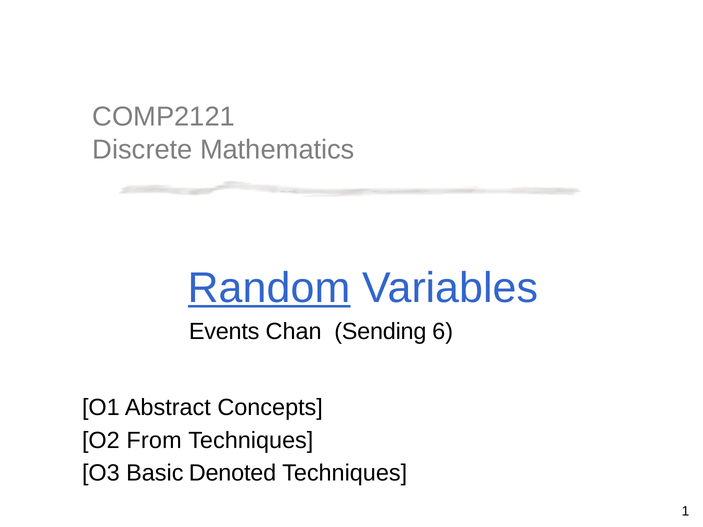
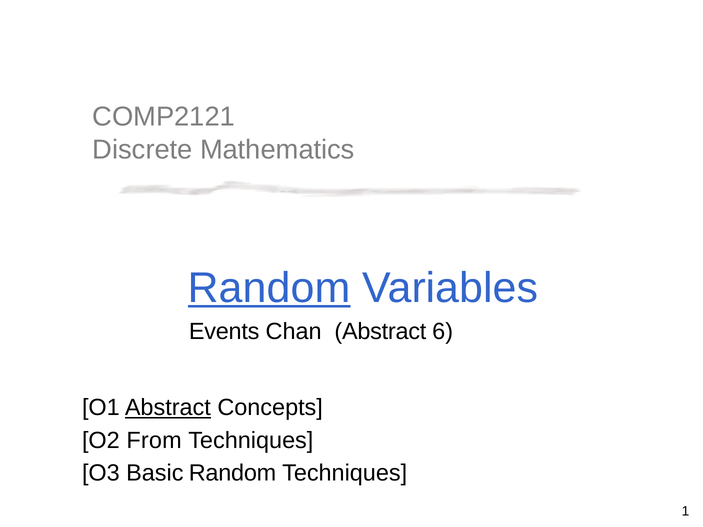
Chan Sending: Sending -> Abstract (380, 332)
Abstract underline: none -> present (168, 408)
Basic Denoted: Denoted -> Random (233, 473)
